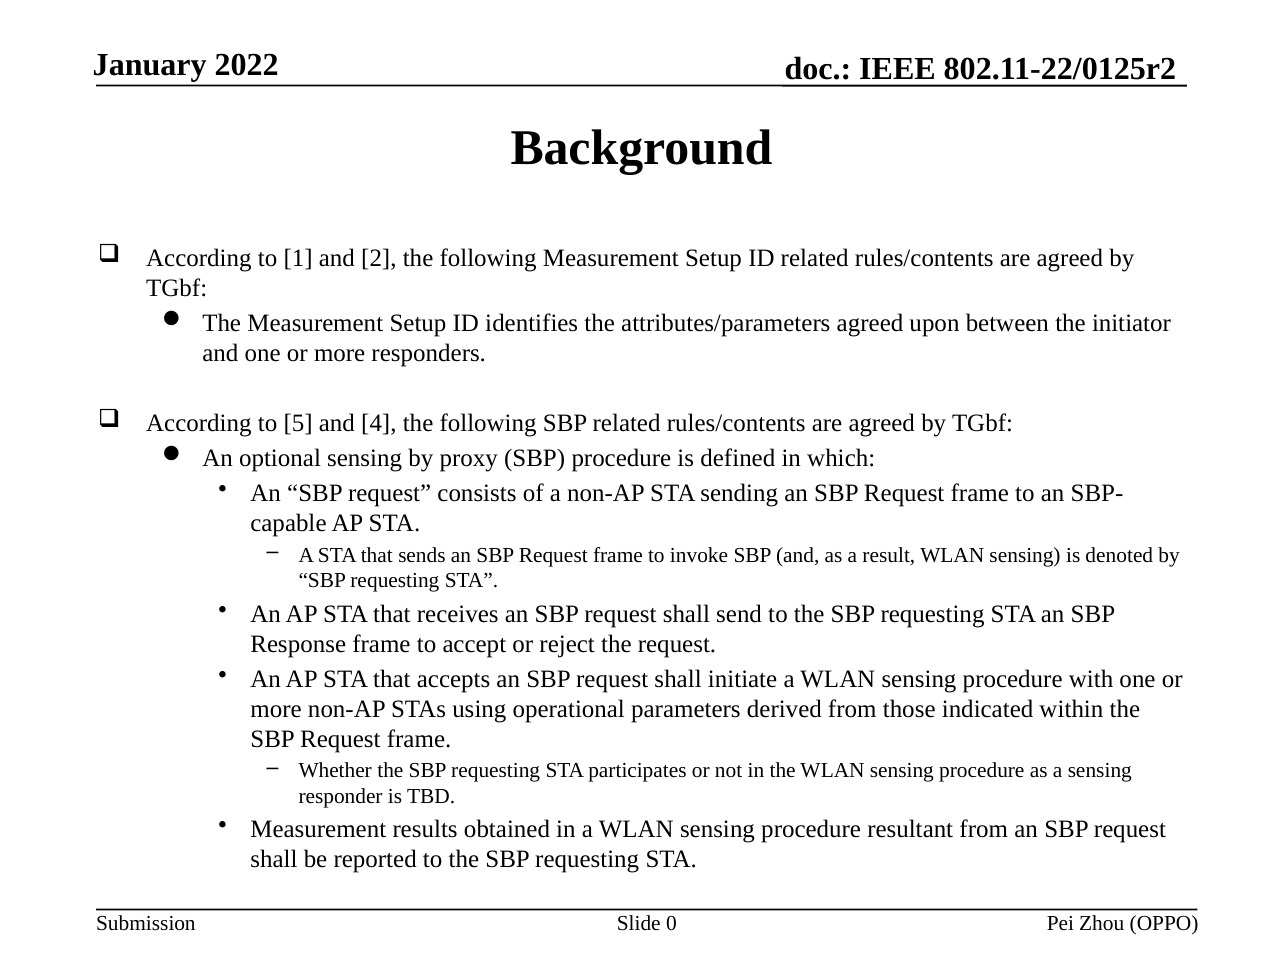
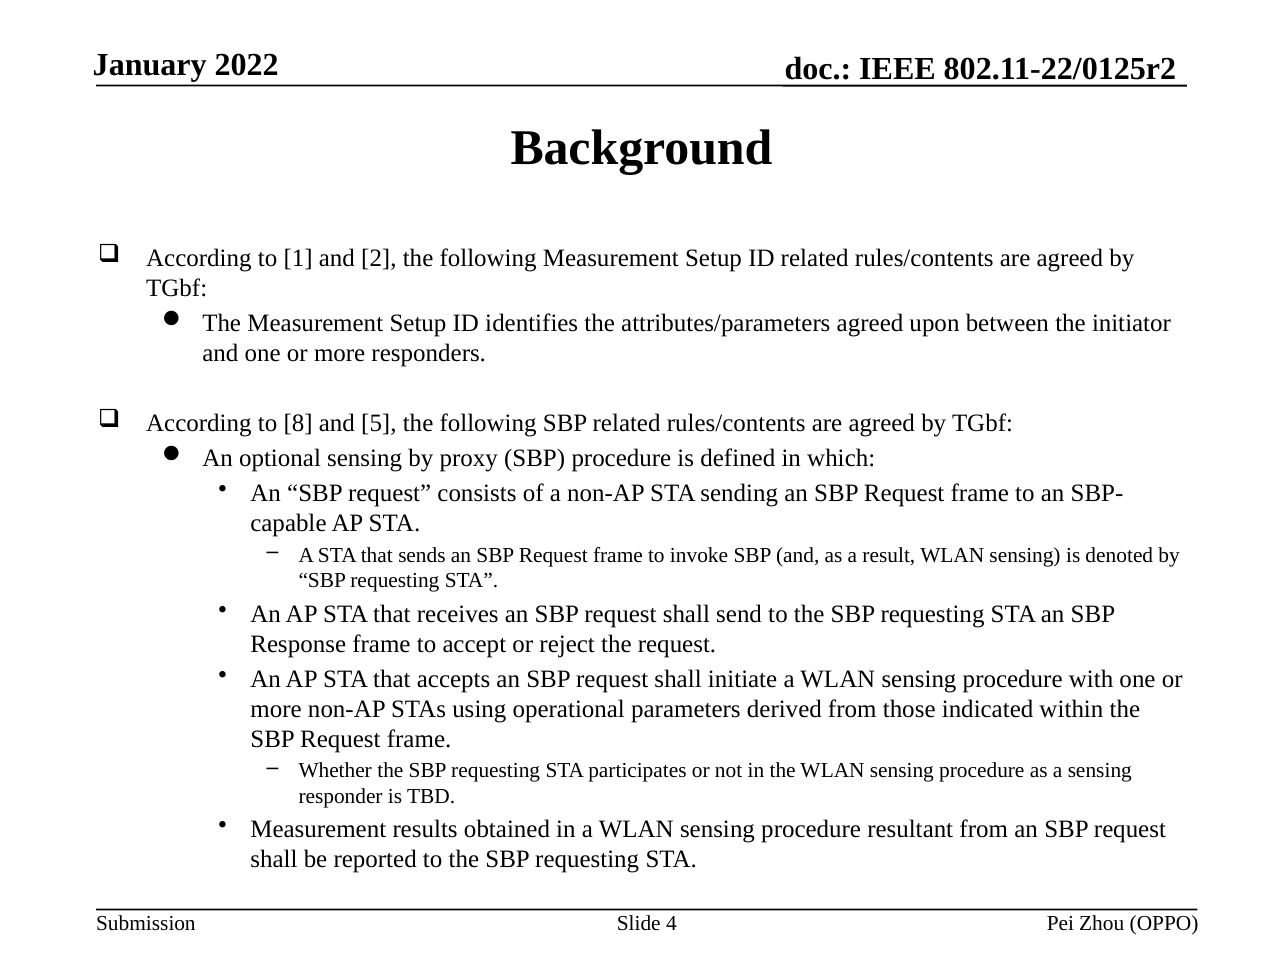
5: 5 -> 8 (298, 423)
4: 4 -> 5 (379, 423)
0: 0 -> 4 (671, 923)
